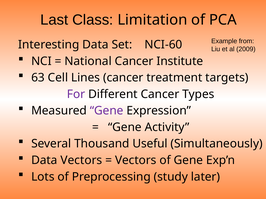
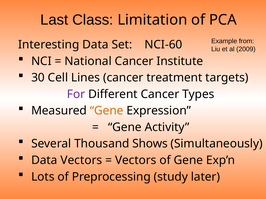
63: 63 -> 30 (38, 78)
Gene colour: purple -> orange (107, 111)
Useful: Useful -> Shows (150, 144)
